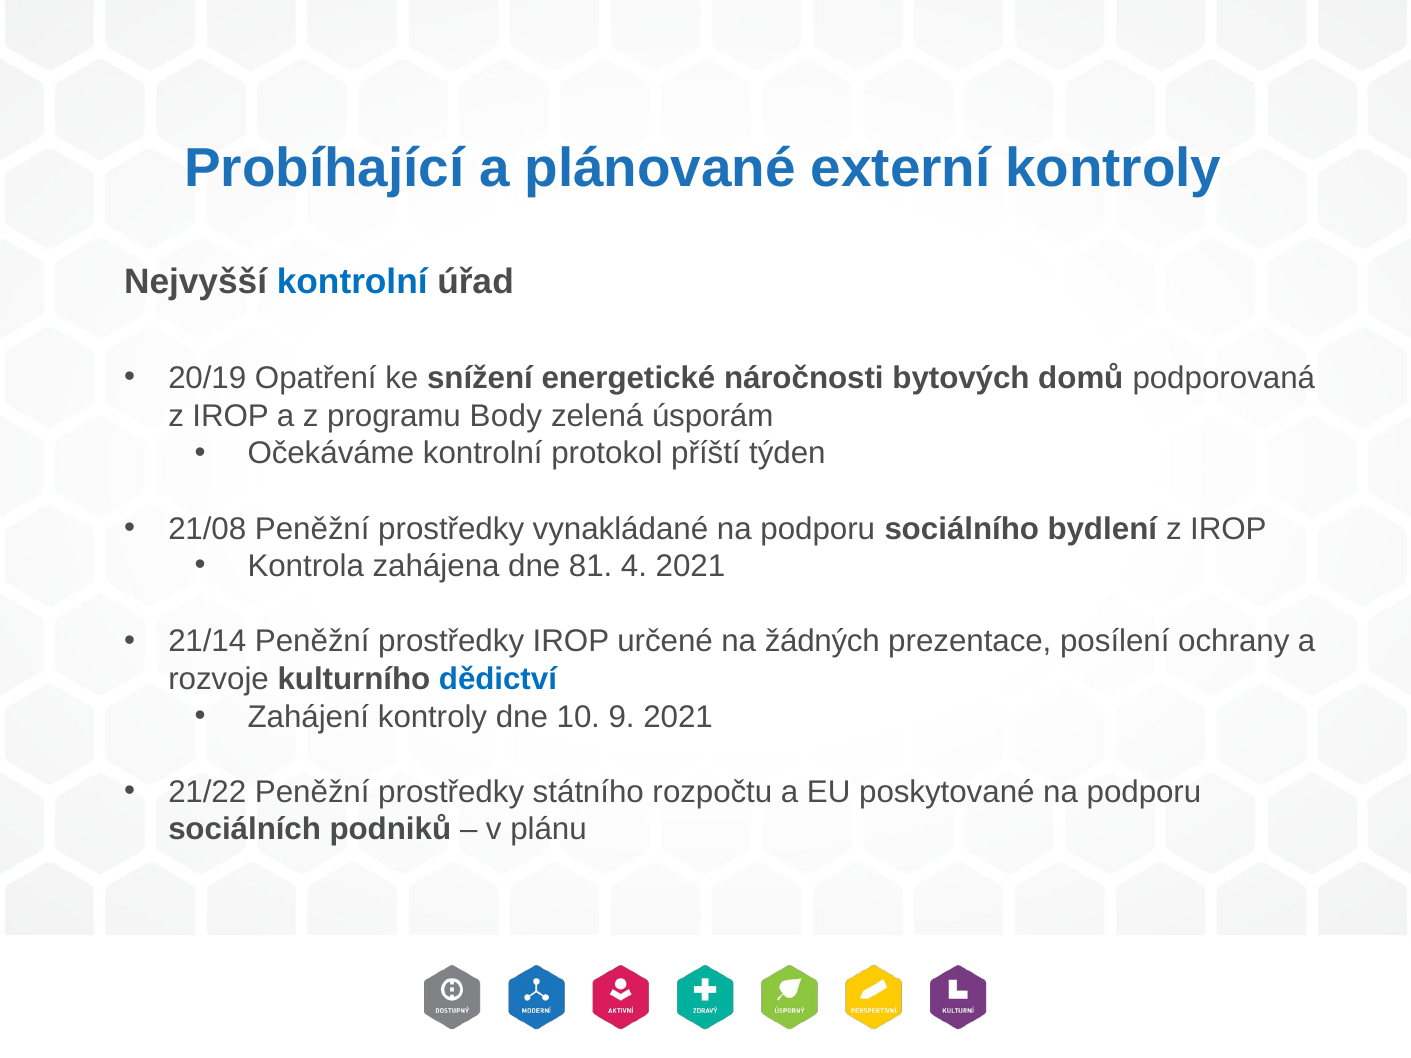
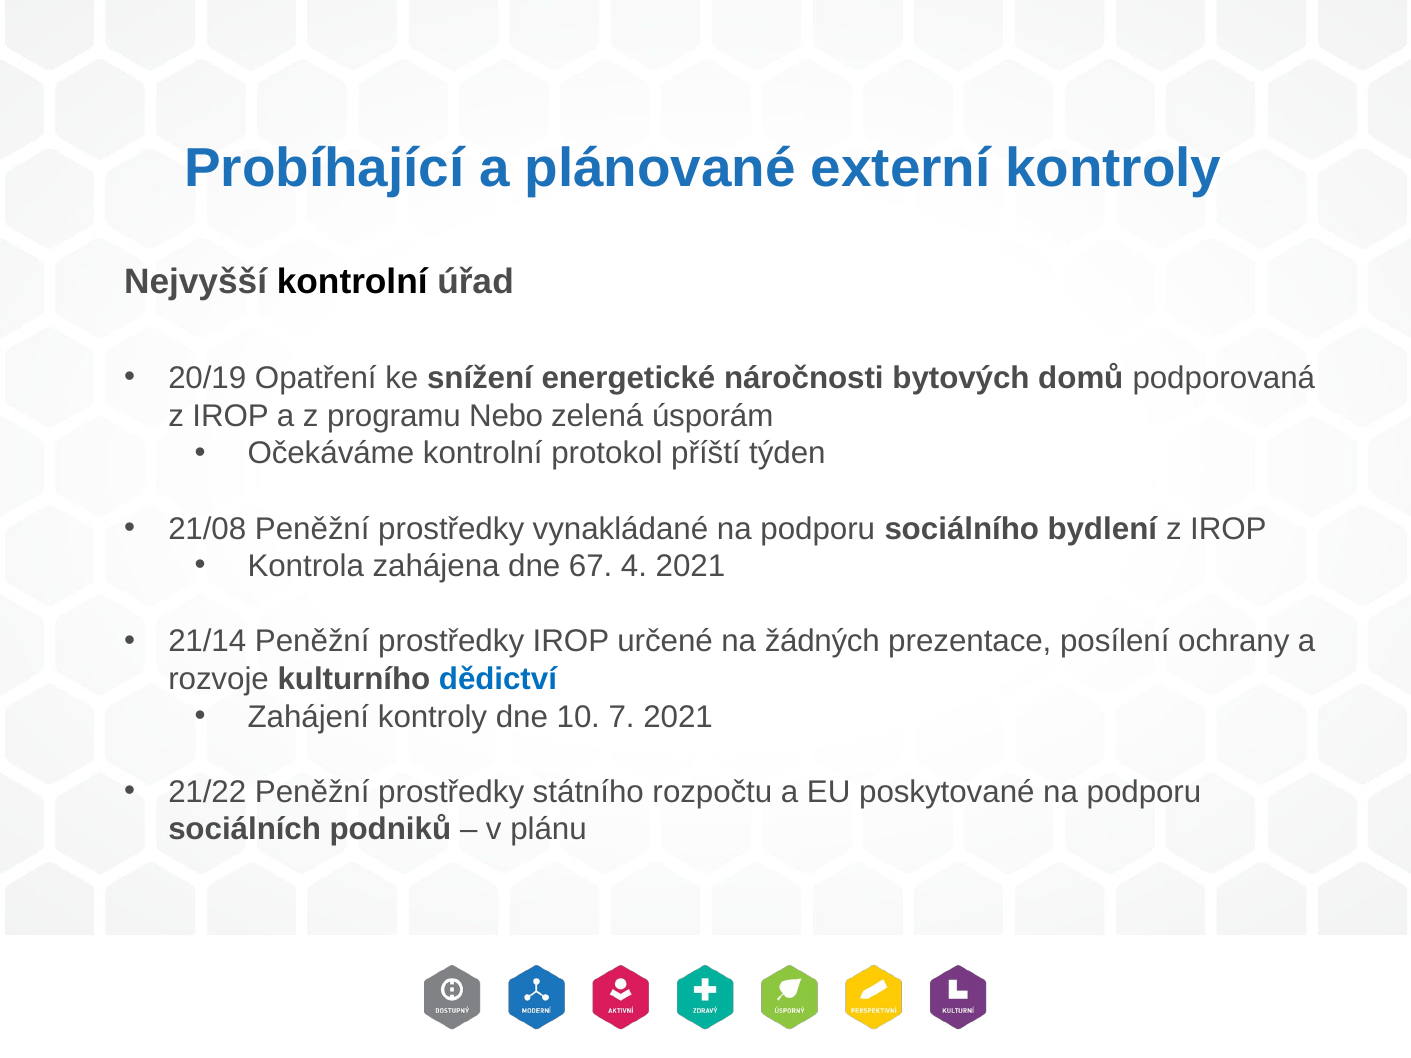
kontrolní colour: blue -> black (352, 282)
Body: Body -> Nebo (506, 416)
81: 81 -> 67 (591, 567)
9: 9 -> 7 (622, 717)
